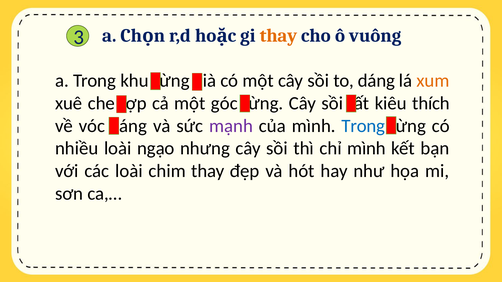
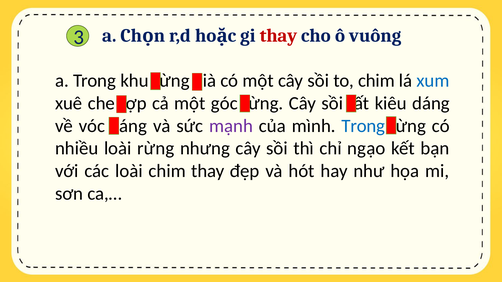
thay colour: orange -> red (278, 36)
to dáng: dáng -> chim (376, 81)
xum colour: orange -> blue (433, 81)
kiêu thích: thích -> dáng (431, 103)
loài ngạo: ngạo -> rừng (156, 149)
chỉ mình: mình -> ngạo (366, 149)
